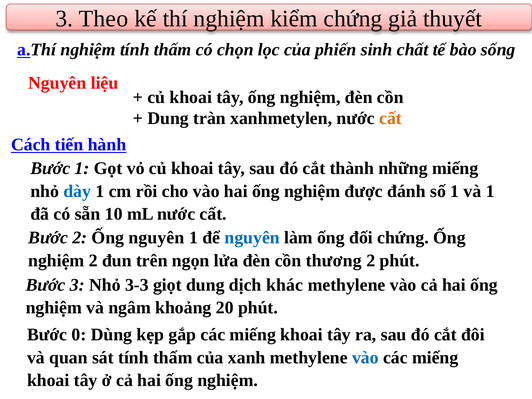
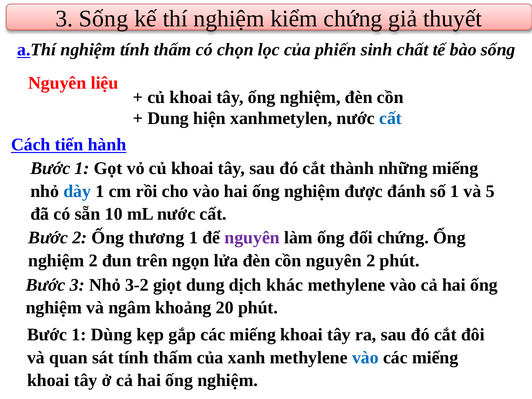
3 Theo: Theo -> Sống (104, 19)
tràn: tràn -> hiện (210, 118)
cất colour: orange -> blue (390, 118)
và 1: 1 -> 5 (490, 191)
Ống nguyên: nguyên -> thương (157, 238)
nguyên colour: blue -> purple (252, 238)
cồn thương: thương -> nguyên (334, 261)
3-3: 3-3 -> 3-2 (137, 285)
0: 0 -> 1 (79, 335)
